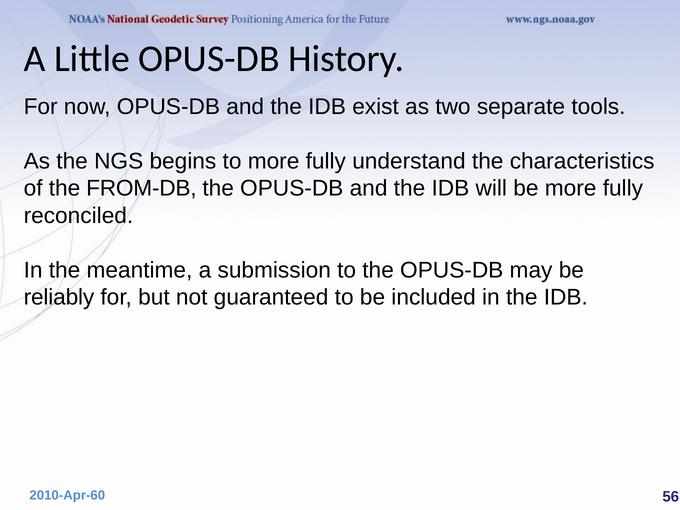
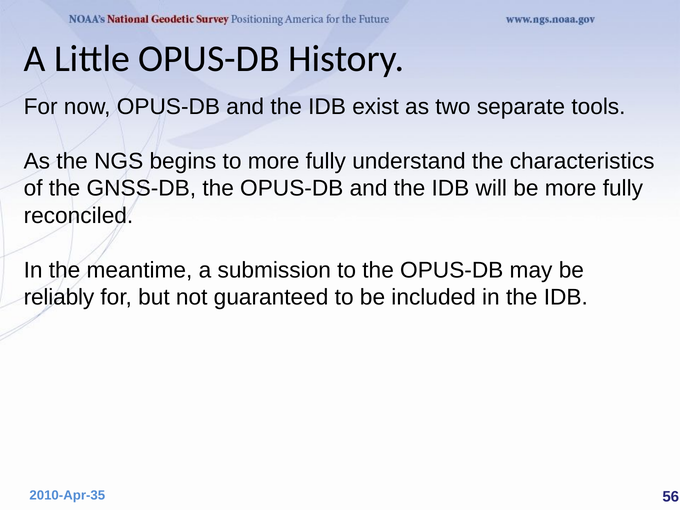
FROM-DB: FROM-DB -> GNSS-DB (141, 189)
2010-Apr-60: 2010-Apr-60 -> 2010-Apr-35 (67, 496)
